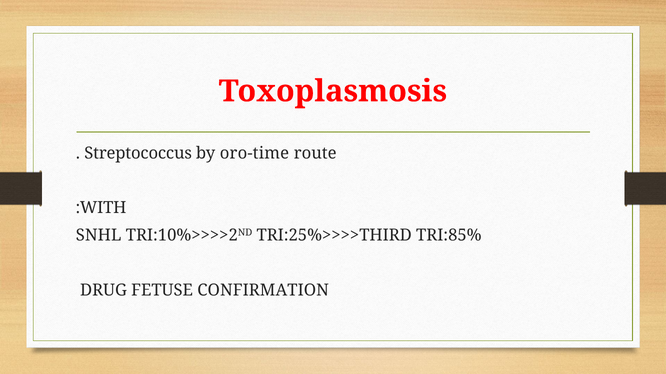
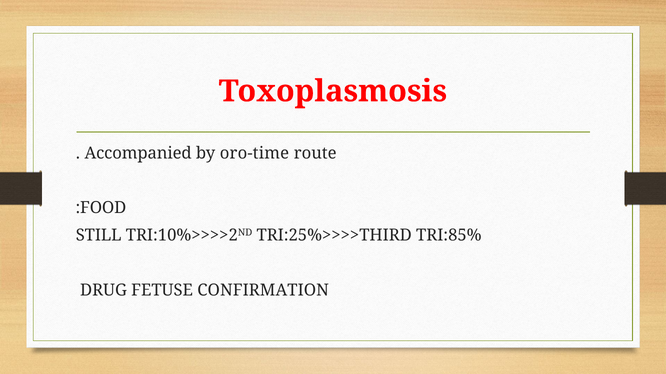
Streptococcus: Streptococcus -> Accompanied (138, 153)
WITH: WITH -> FOOD (103, 208)
SNHL: SNHL -> STILL (99, 236)
